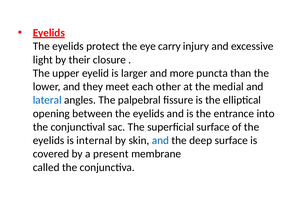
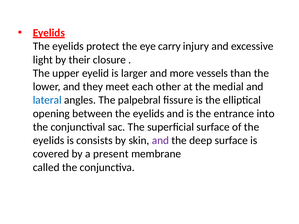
puncta: puncta -> vessels (212, 73)
internal: internal -> consists (94, 141)
and colour: blue -> purple (160, 141)
